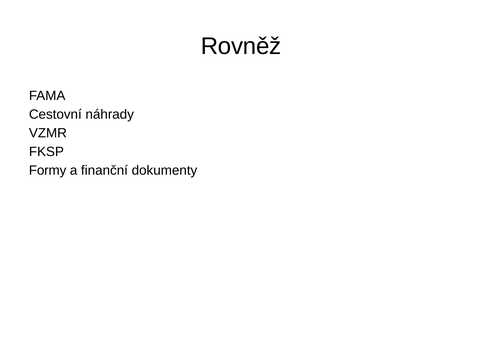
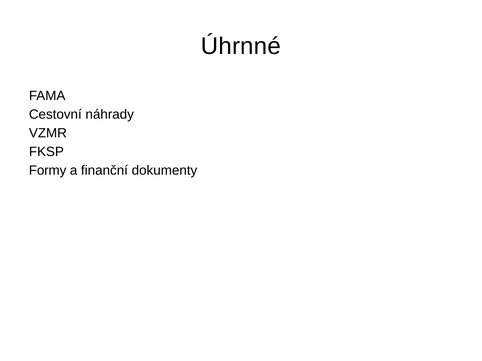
Rovněž: Rovněž -> Úhrnné (241, 46)
